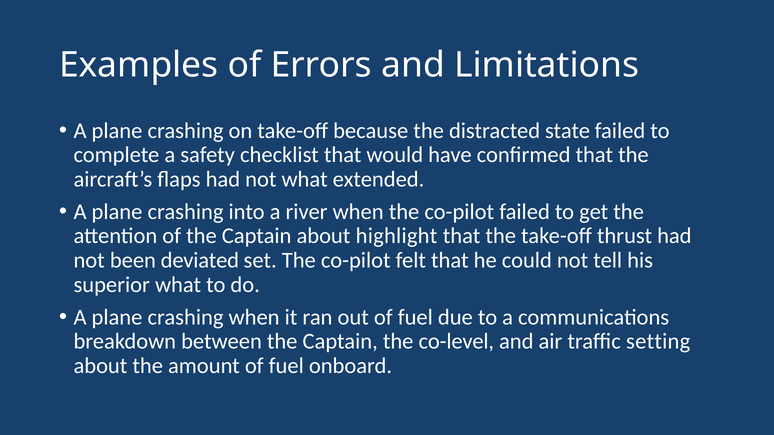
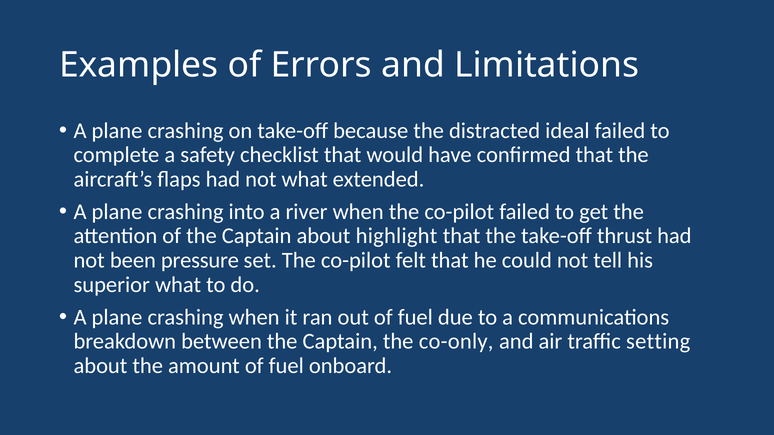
state: state -> ideal (567, 131)
deviated: deviated -> pressure (200, 261)
co-level: co-level -> co-only (456, 342)
